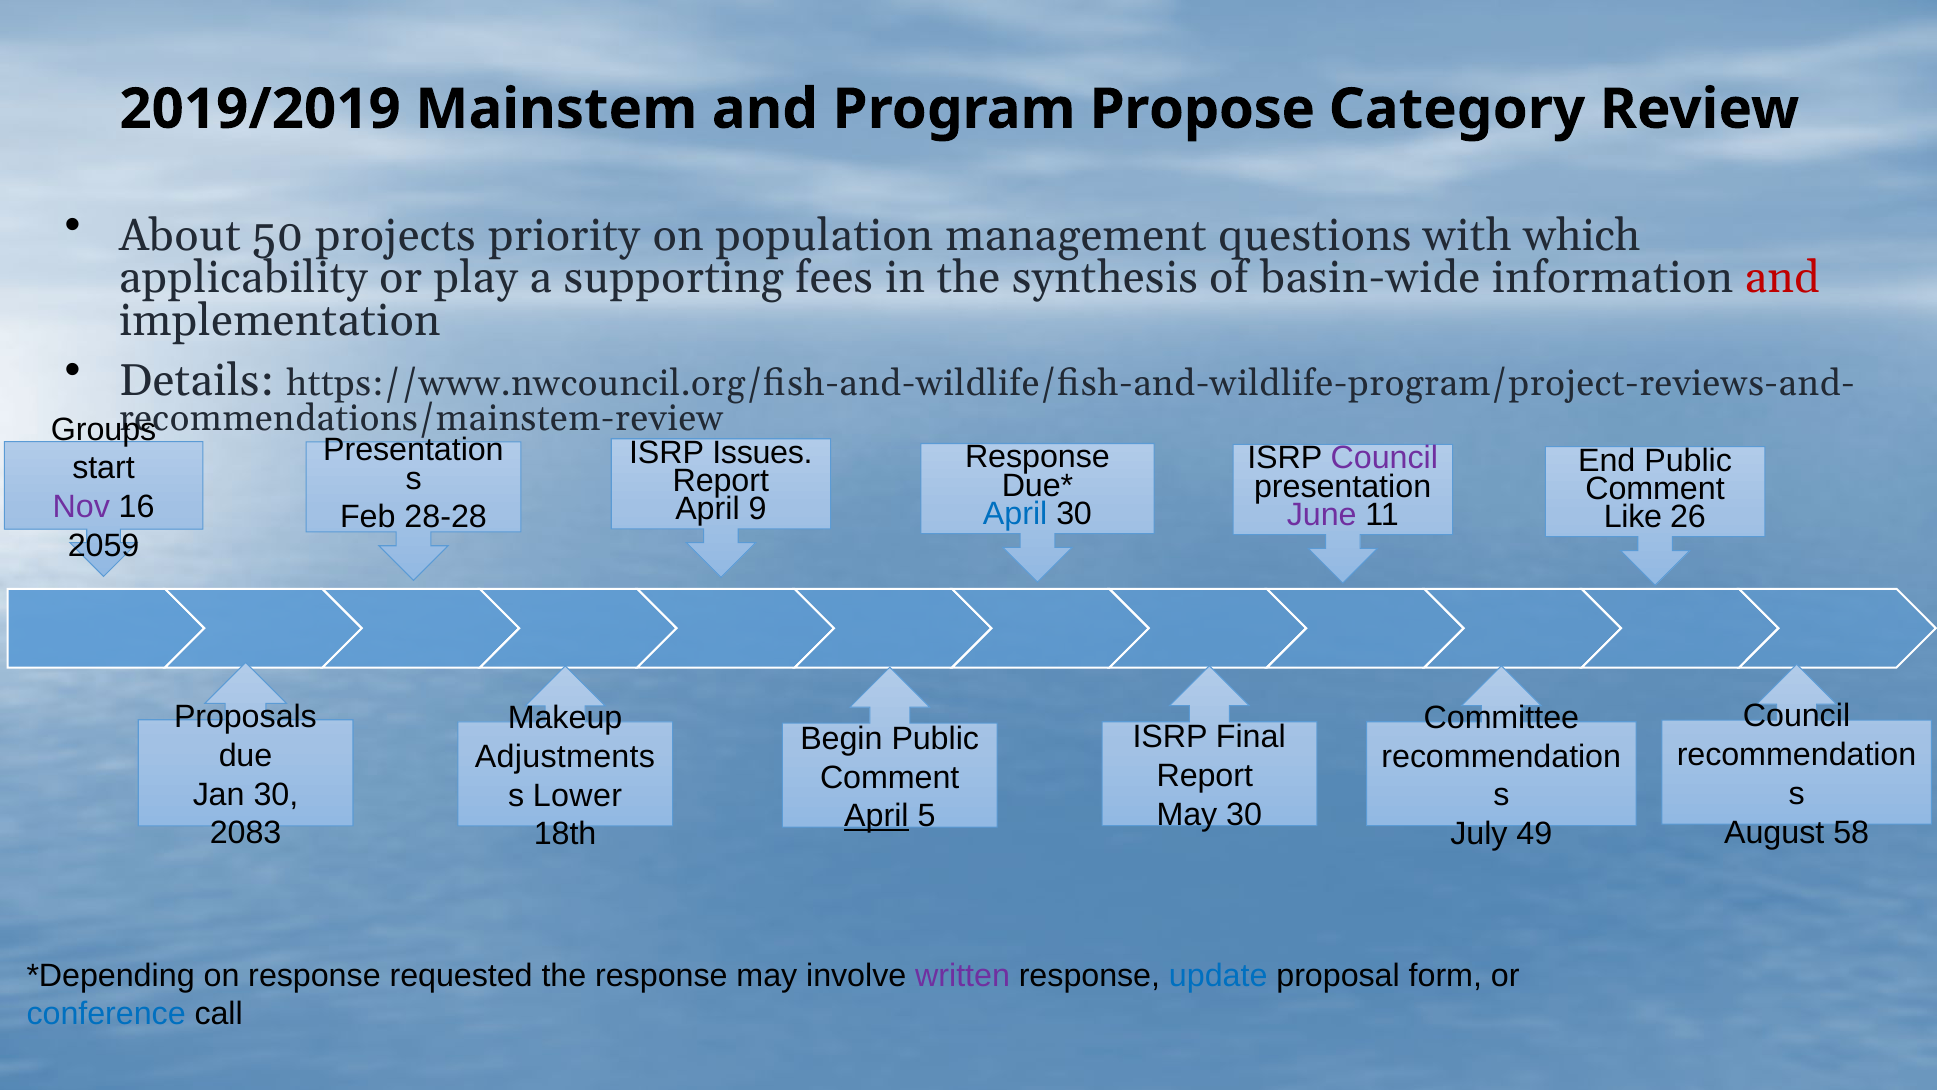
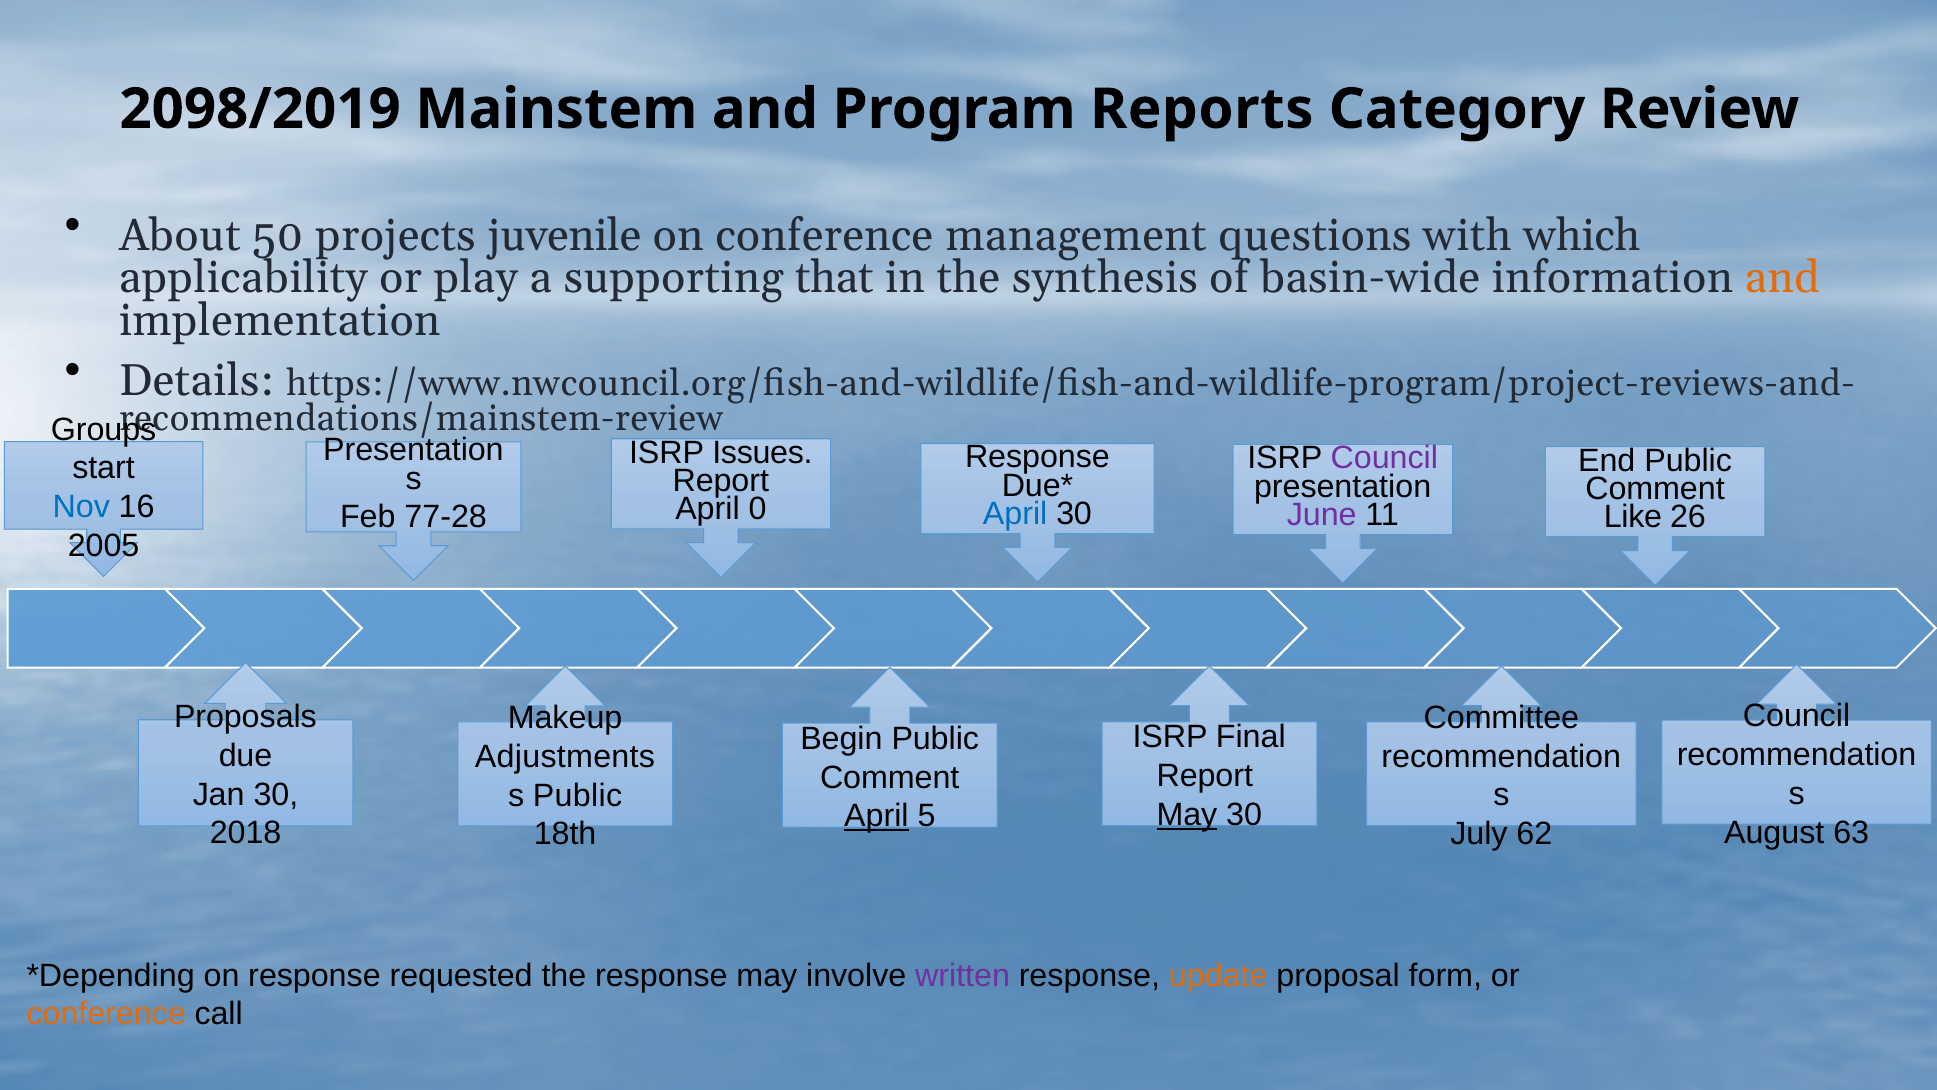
2019/2019: 2019/2019 -> 2098/2019 (260, 109)
Propose: Propose -> Reports (1202, 109)
priority: priority -> juvenile (565, 235)
on population: population -> conference (824, 235)
fees: fees -> that (834, 278)
and colour: red -> orange (1782, 278)
Nov colour: purple -> blue (81, 507)
9: 9 -> 0 (758, 509)
28-28: 28-28 -> 77-28 (446, 517)
2059: 2059 -> 2005 (104, 546)
Lower: Lower -> Public (578, 795)
May underline: none -> present (1187, 814)
58: 58 -> 63 (1851, 832)
2083: 2083 -> 2018 (246, 833)
49: 49 -> 62 (1534, 834)
update colour: blue -> orange (1218, 975)
conference colour: blue -> orange (106, 1014)
